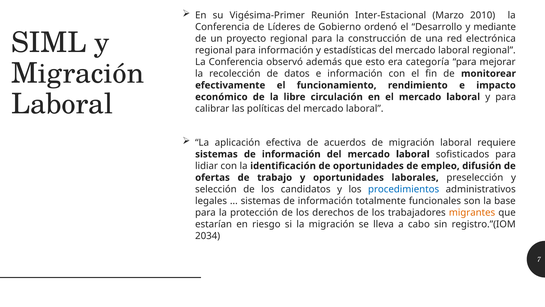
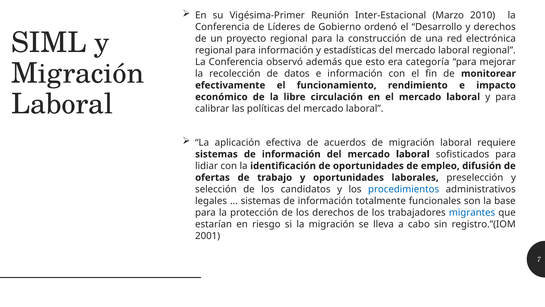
y mediante: mediante -> derechos (495, 27)
migrantes colour: orange -> blue (472, 212)
2034: 2034 -> 2001 (208, 236)
